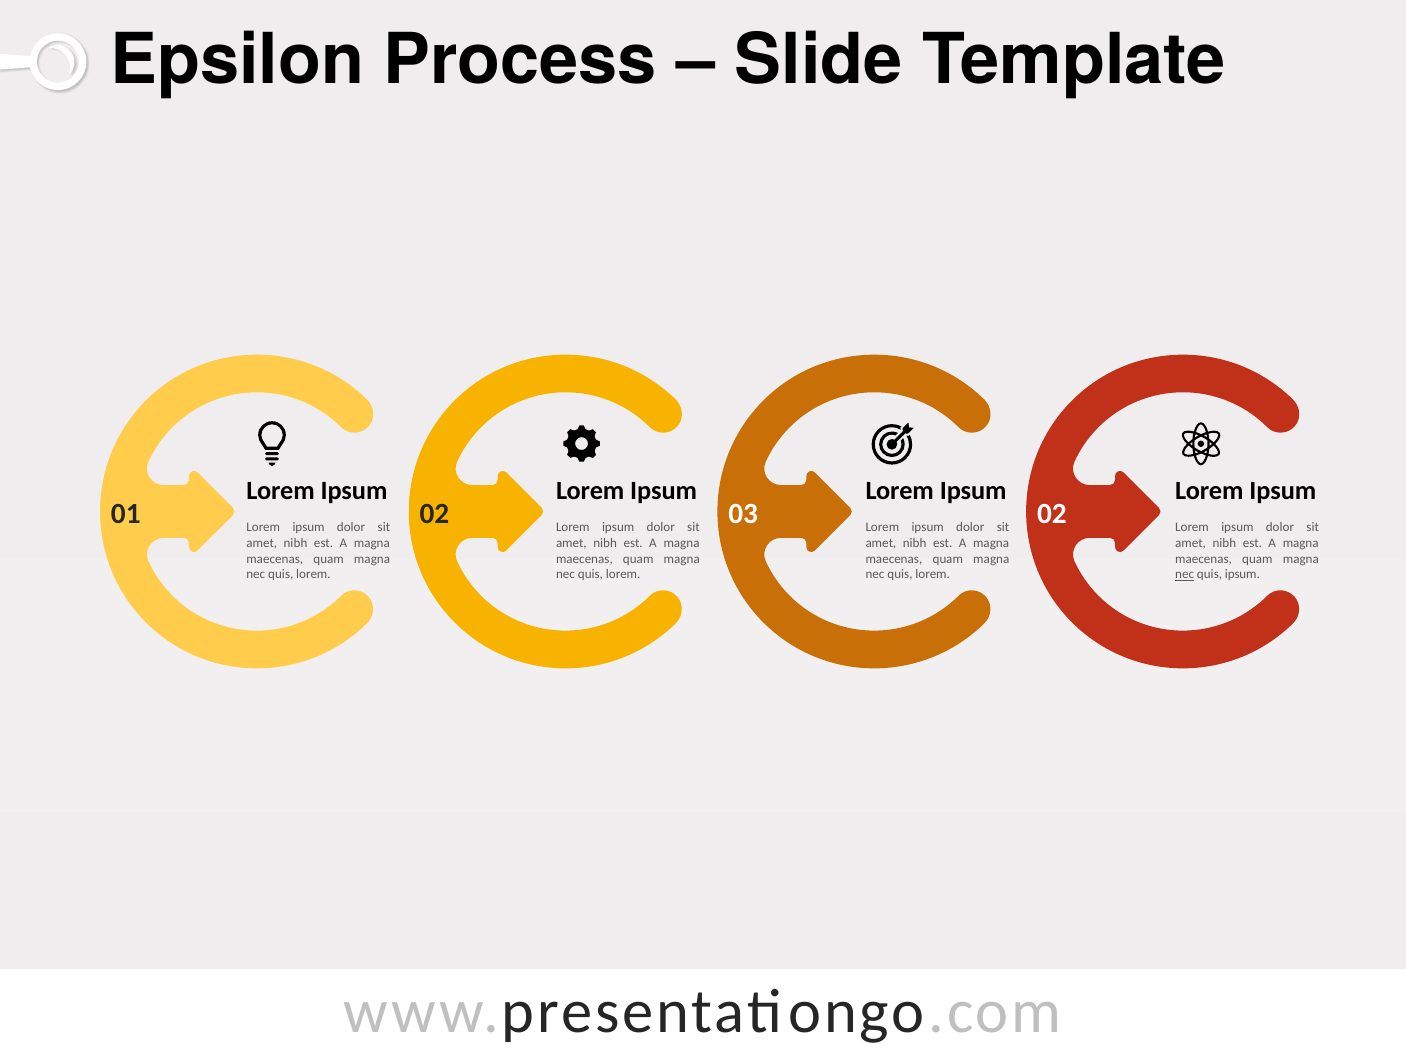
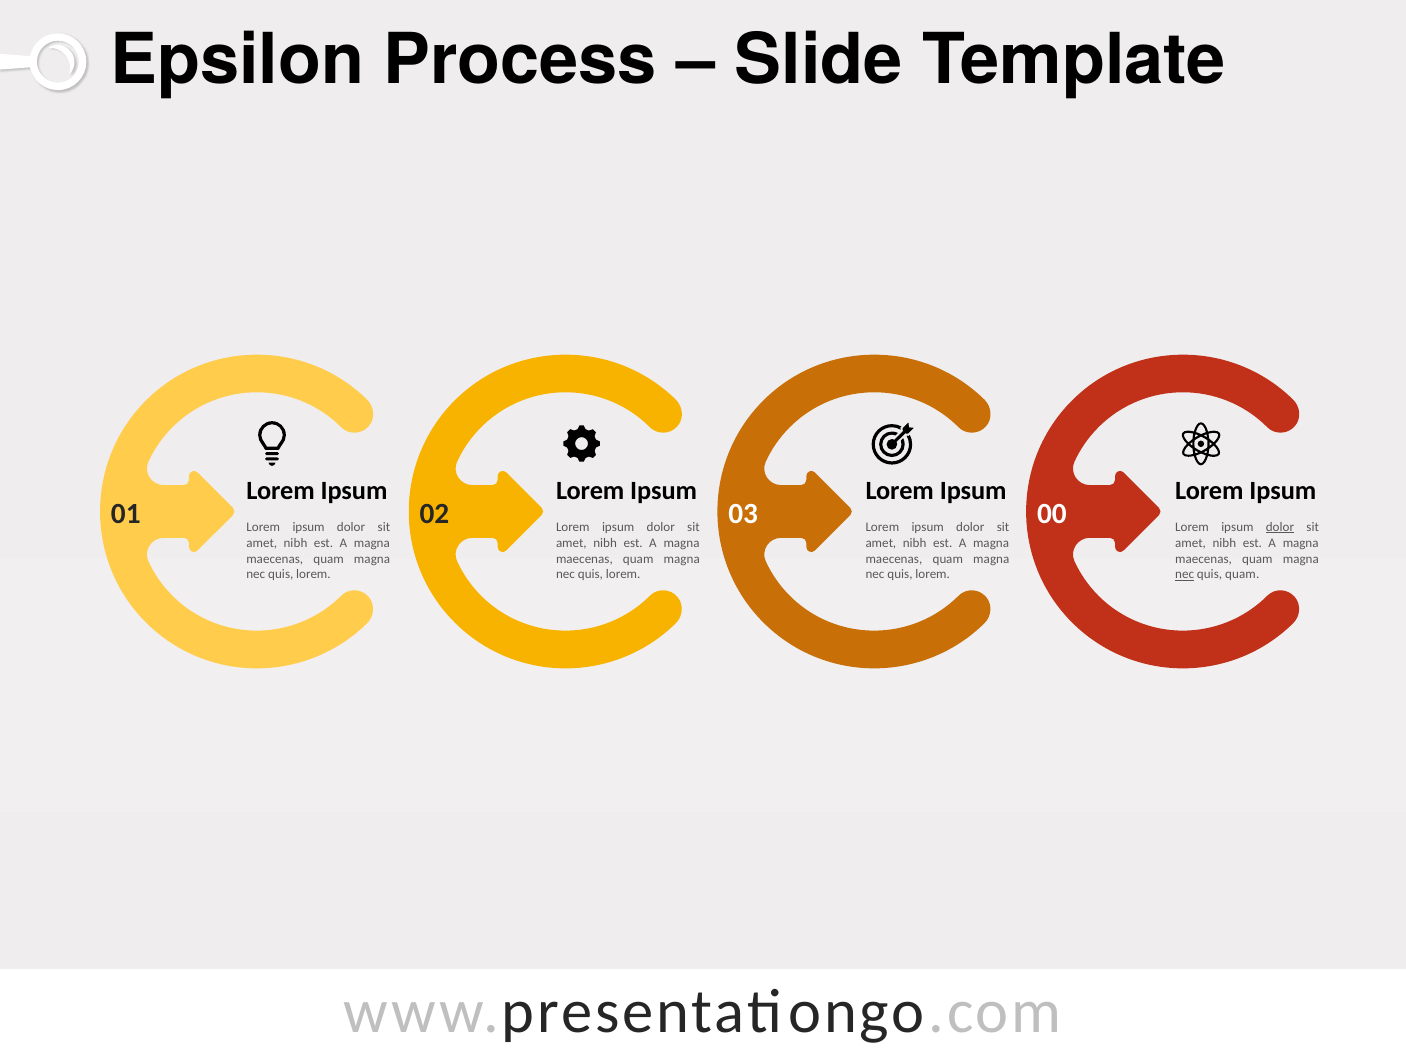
03 02: 02 -> 00 (1052, 514)
dolor underline: none -> present (1280, 527)
quis ipsum: ipsum -> quam (1242, 575)
